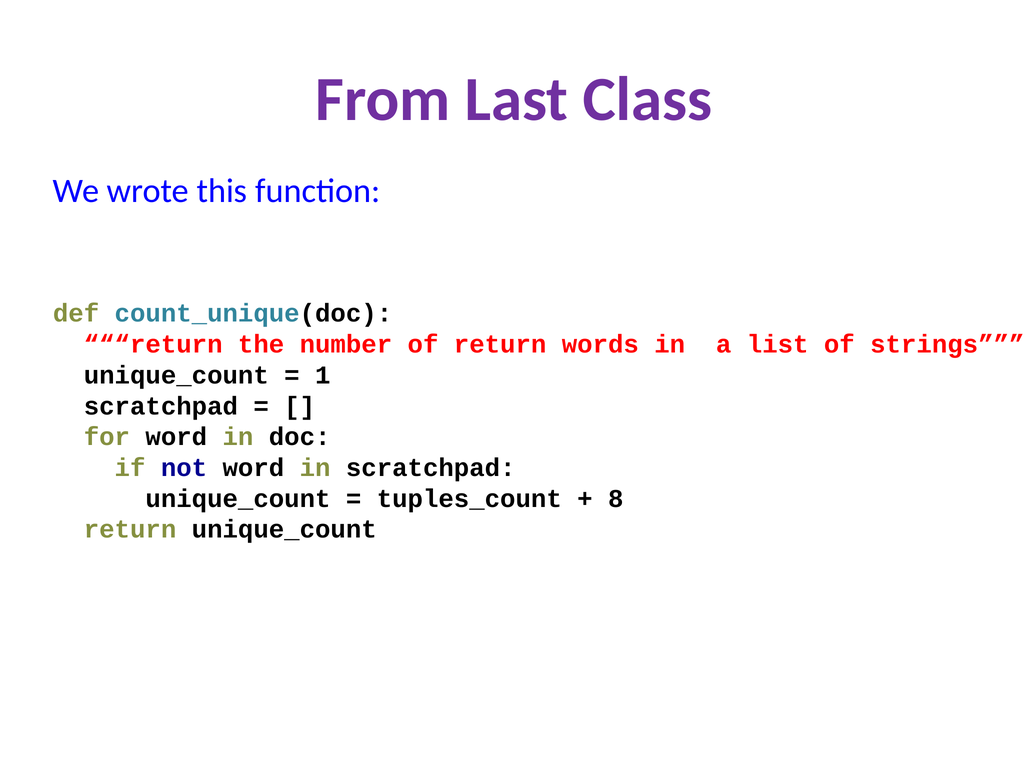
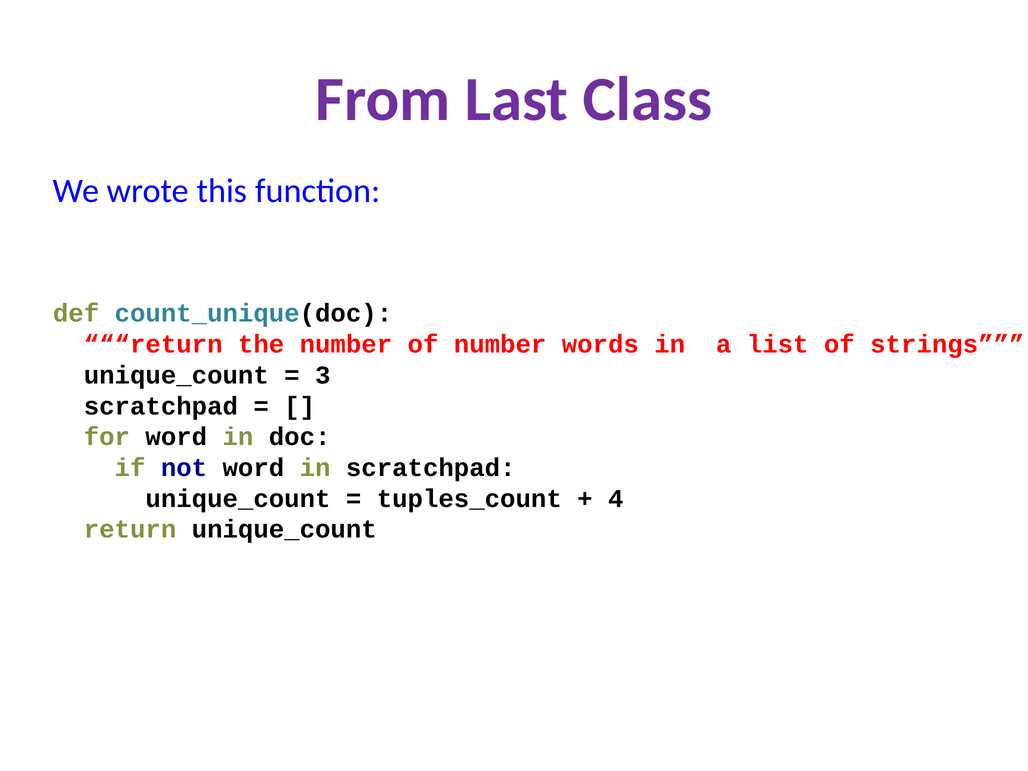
of return: return -> number (500, 344)
1: 1 -> 3 (323, 375)
8: 8 -> 4 (616, 499)
